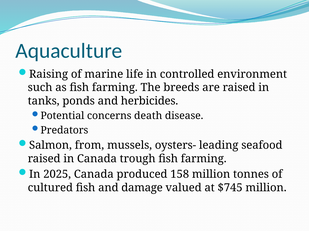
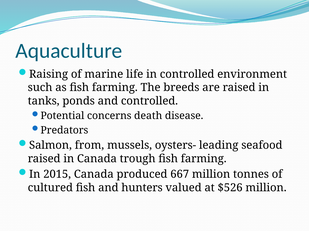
and herbicides: herbicides -> controlled (149, 101)
2025: 2025 -> 2015 (57, 175)
158: 158 -> 667 (180, 175)
damage: damage -> hunters (142, 188)
$745: $745 -> $526 (230, 188)
